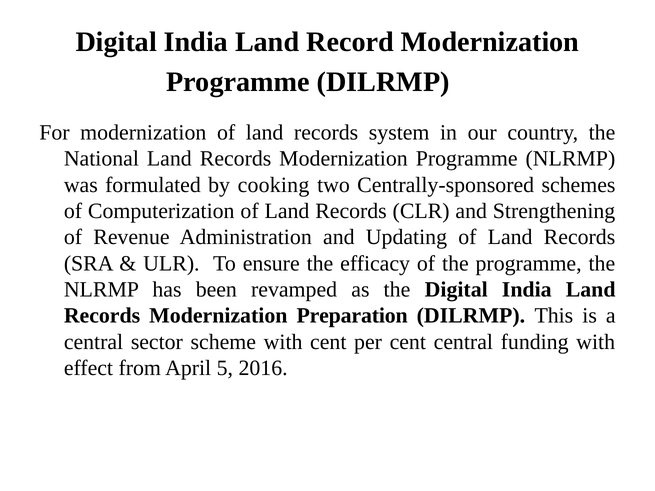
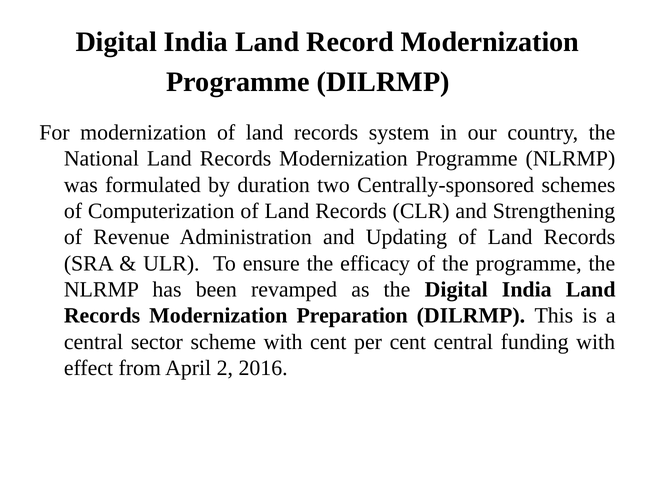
cooking: cooking -> duration (274, 185)
5: 5 -> 2 (225, 368)
